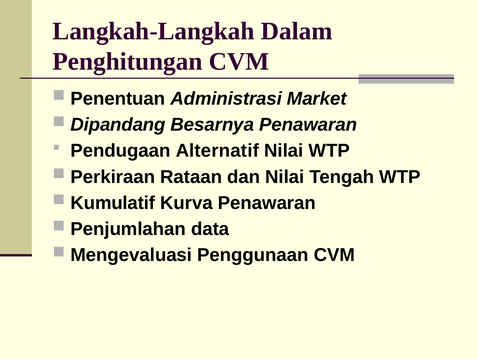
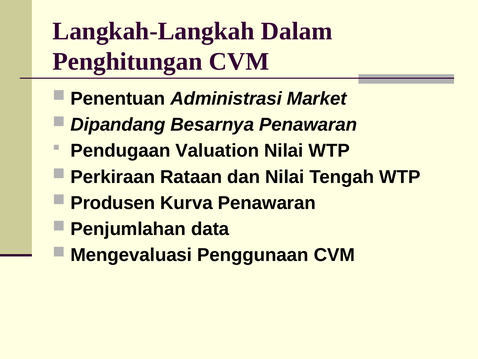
Alternatif: Alternatif -> Valuation (217, 151)
Kumulatif: Kumulatif -> Produsen (113, 203)
